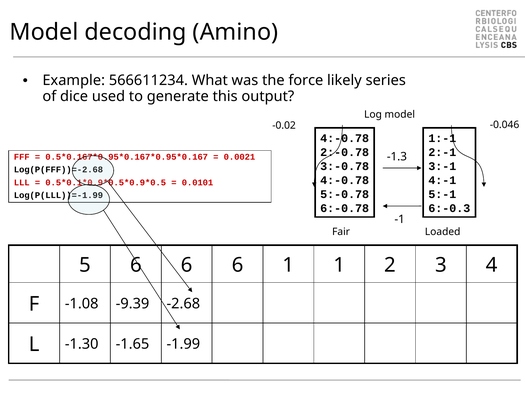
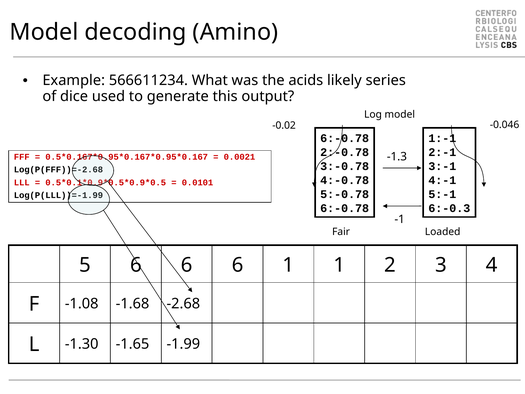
force: force -> acids (306, 80)
4:-0.78: 4:-0.78 -> 6:-0.78 (345, 138)
-9.39: -9.39 -> -1.68 (132, 303)
